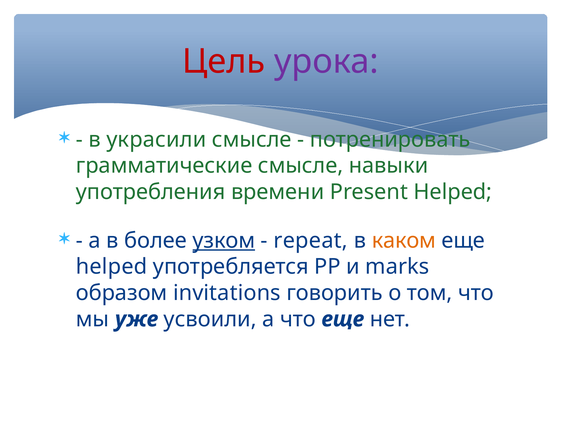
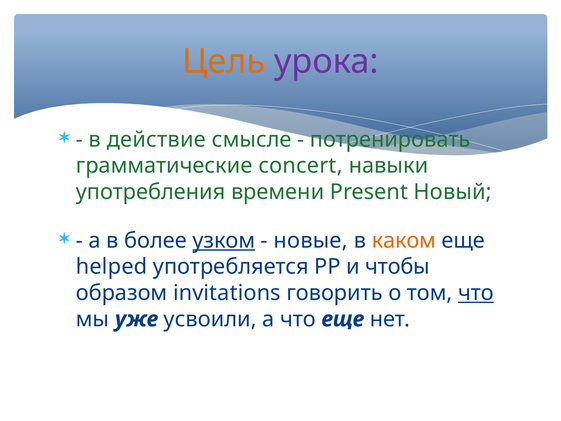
Цель colour: red -> orange (224, 62)
украсили: украсили -> действие (156, 139)
грамматические смысле: смысле -> concert (300, 166)
Present Helped: Helped -> Новый (453, 192)
repeat: repeat -> новые (311, 240)
marks: marks -> чтобы (398, 267)
что underline: none -> present (476, 293)
